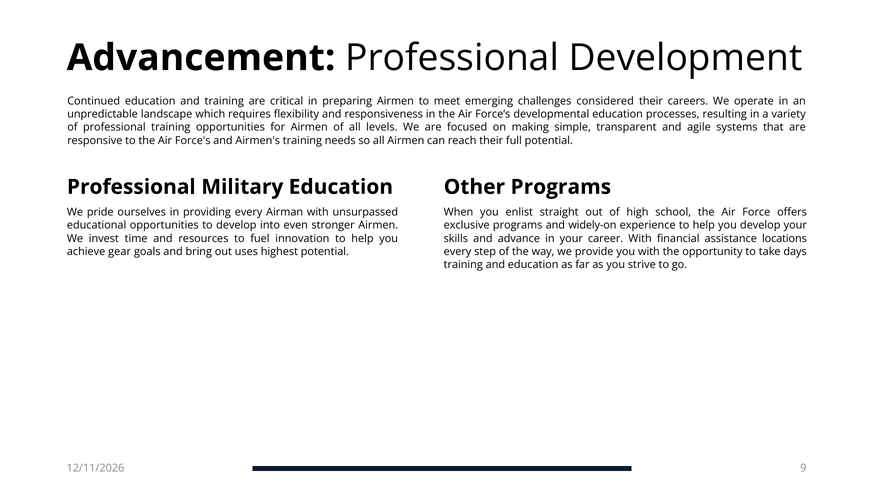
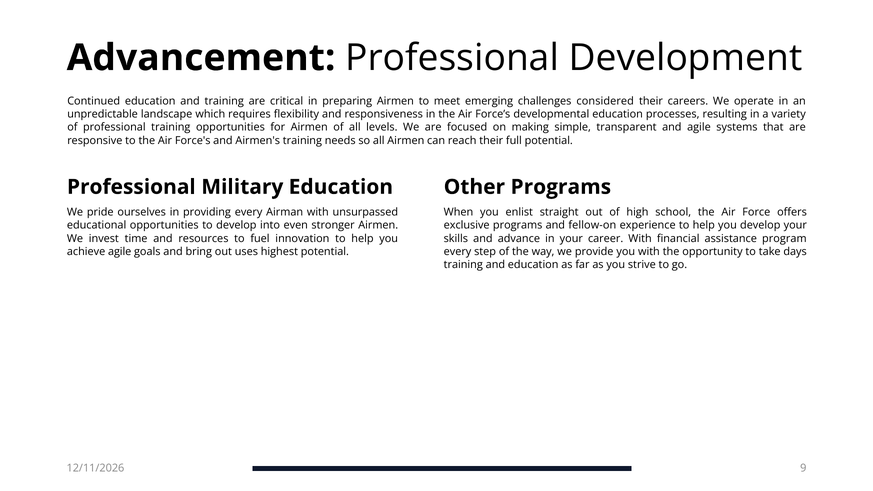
widely-on: widely-on -> fellow-on (592, 225)
locations: locations -> program (784, 239)
achieve gear: gear -> agile (120, 252)
